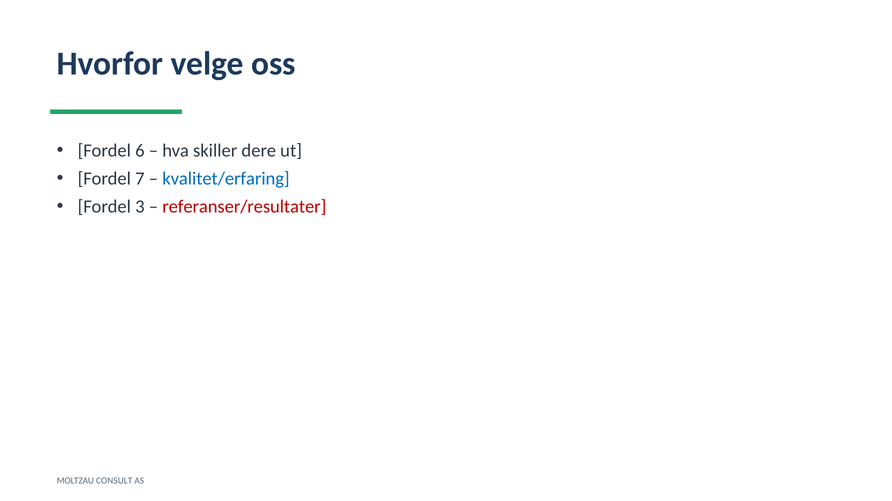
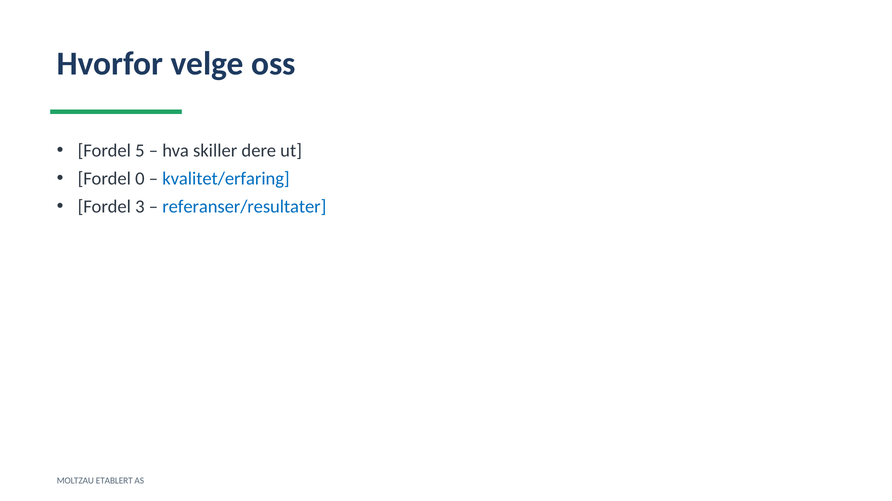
6: 6 -> 5 (140, 151)
7: 7 -> 0 (140, 179)
referanser/resultater colour: red -> blue (244, 207)
CONSULT: CONSULT -> ETABLERT (114, 481)
